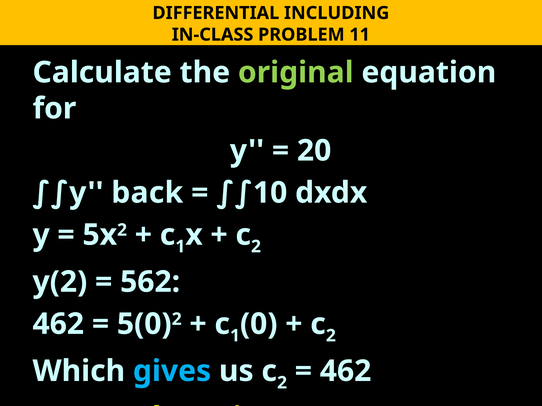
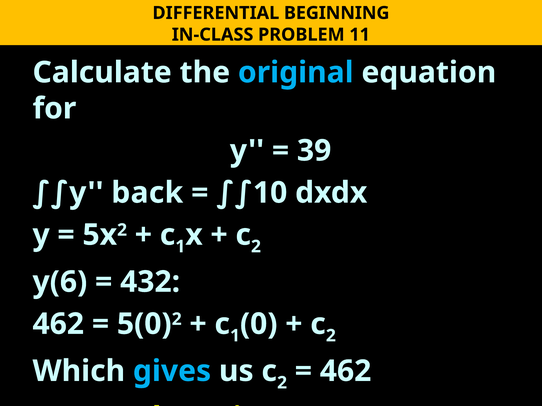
INCLUDING: INCLUDING -> BEGINNING (337, 13)
original colour: light green -> light blue (296, 73)
20: 20 -> 39 (314, 151)
y(2: y(2 -> y(6 (60, 282)
562: 562 -> 432 (150, 282)
